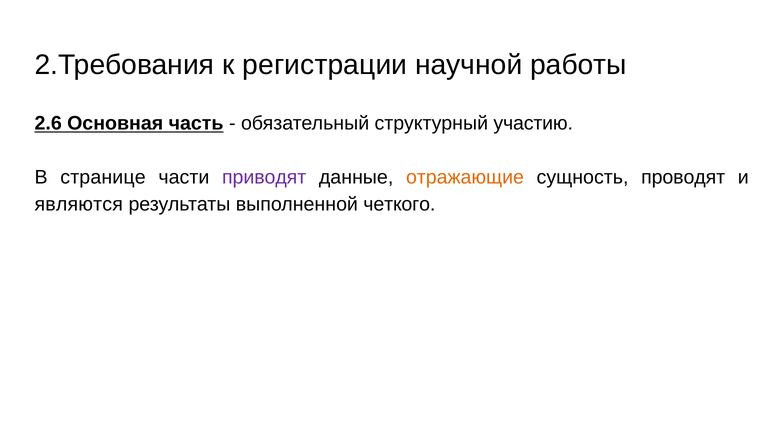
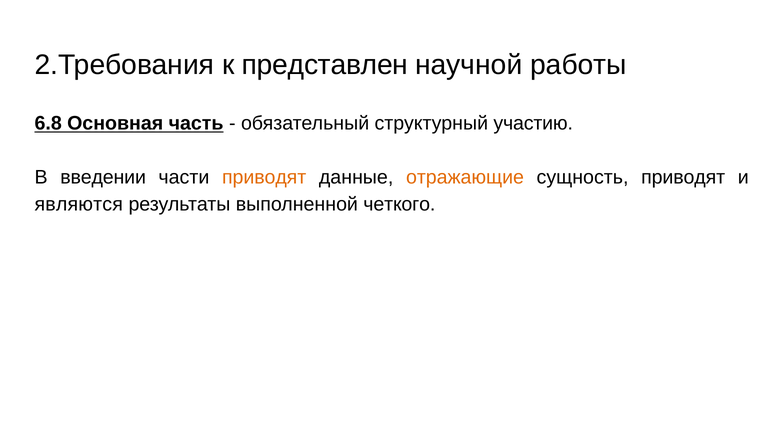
регистрации: регистрации -> представлен (325, 65)
2.6: 2.6 -> 6.8 (48, 123)
странице: странице -> введении (103, 177)
приводят colour: purple -> orange (264, 177)
сущность проводят: проводят -> приводят (683, 177)
